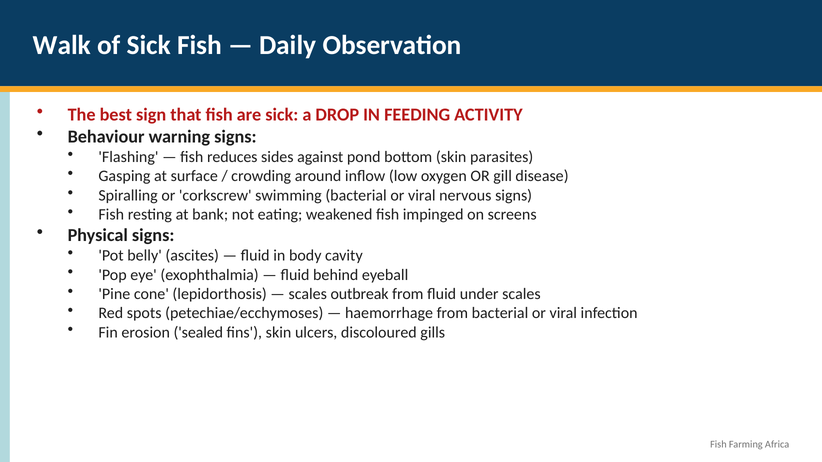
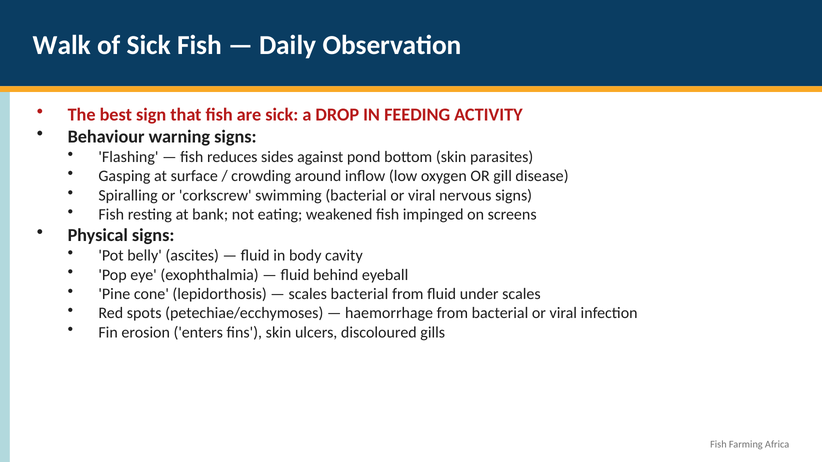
scales outbreak: outbreak -> bacterial (359, 294)
sealed: sealed -> enters (198, 333)
